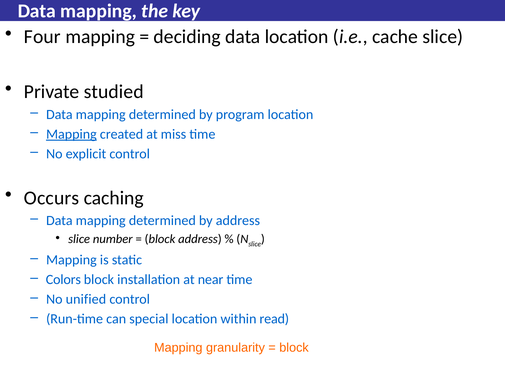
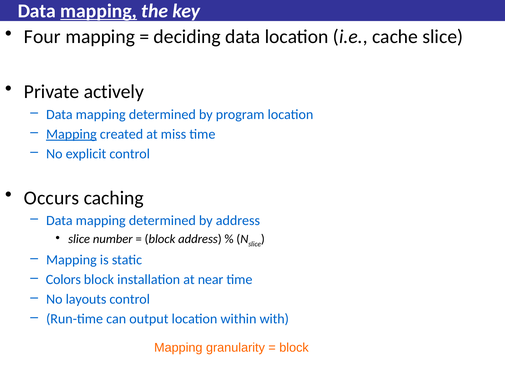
mapping underline: none -> present (99, 11)
studied: studied -> actively (114, 92)
unified: unified -> layouts (86, 299)
special: special -> output (149, 319)
read: read -> with (274, 319)
